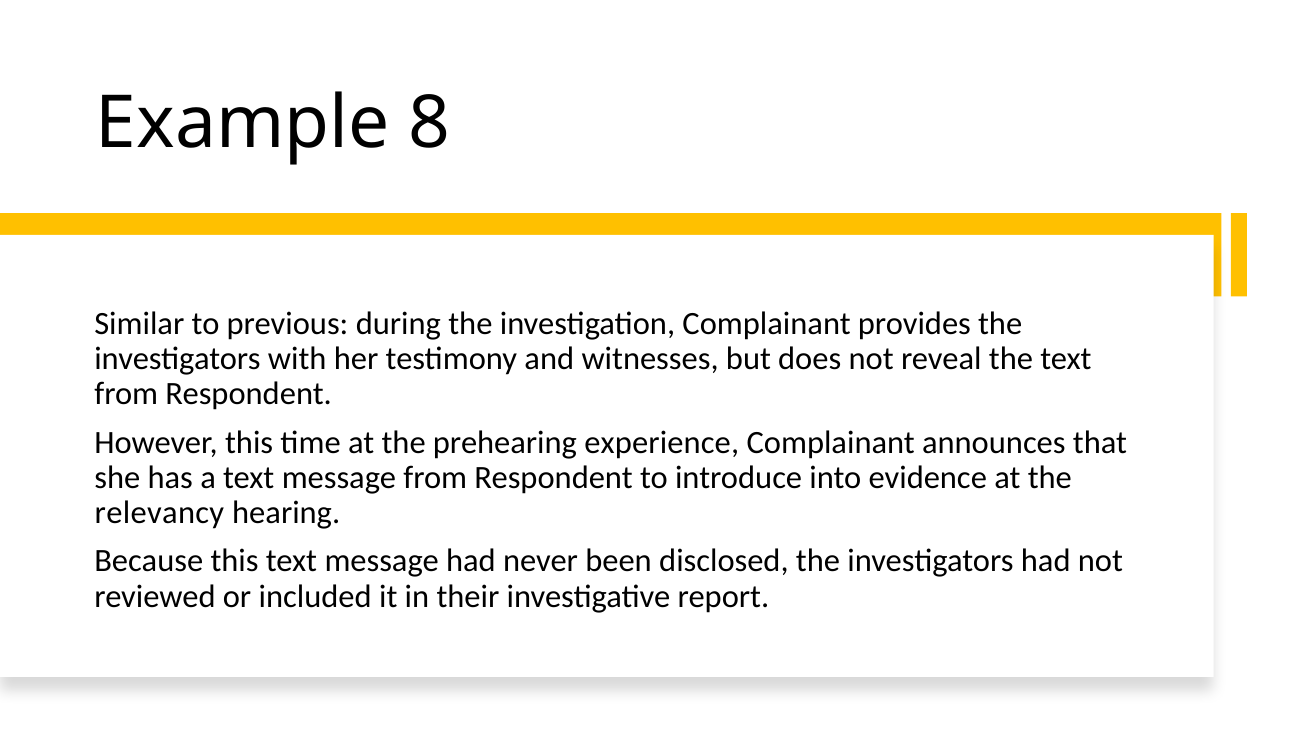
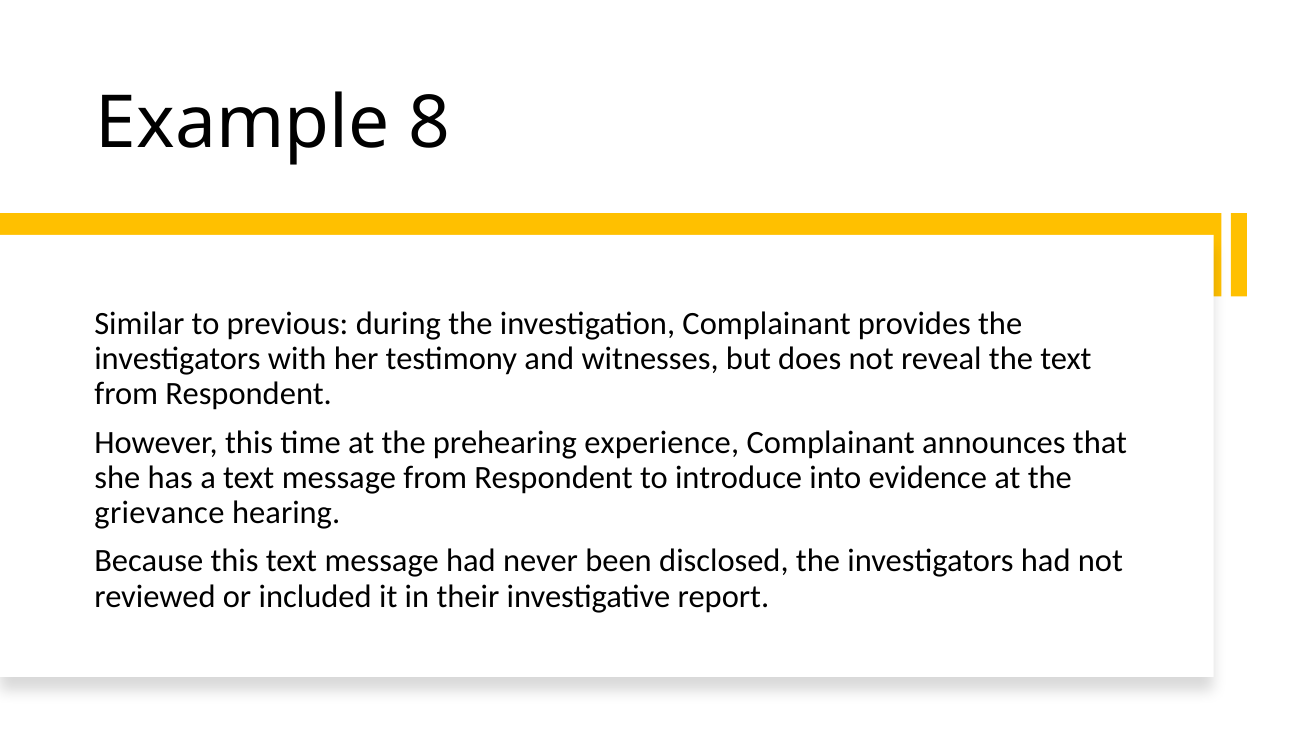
relevancy: relevancy -> grievance (159, 513)
